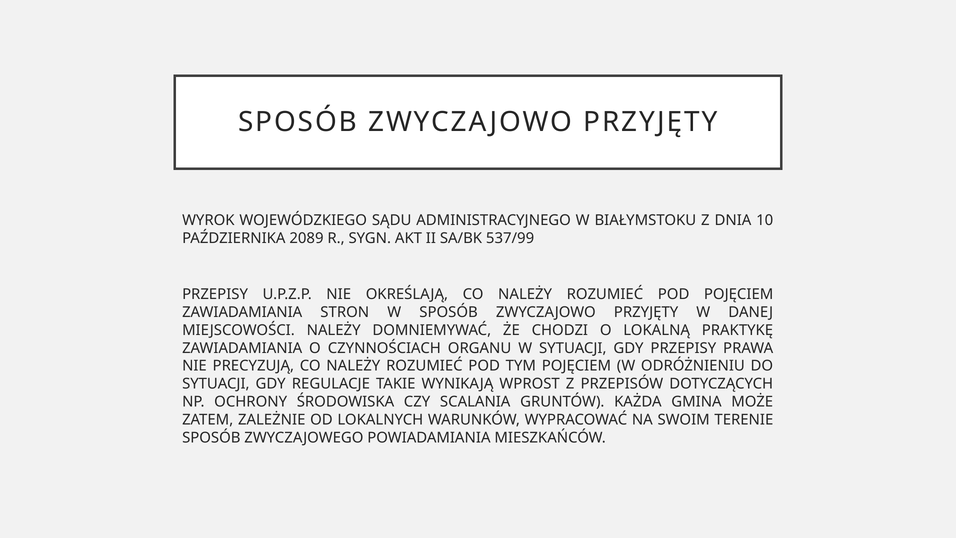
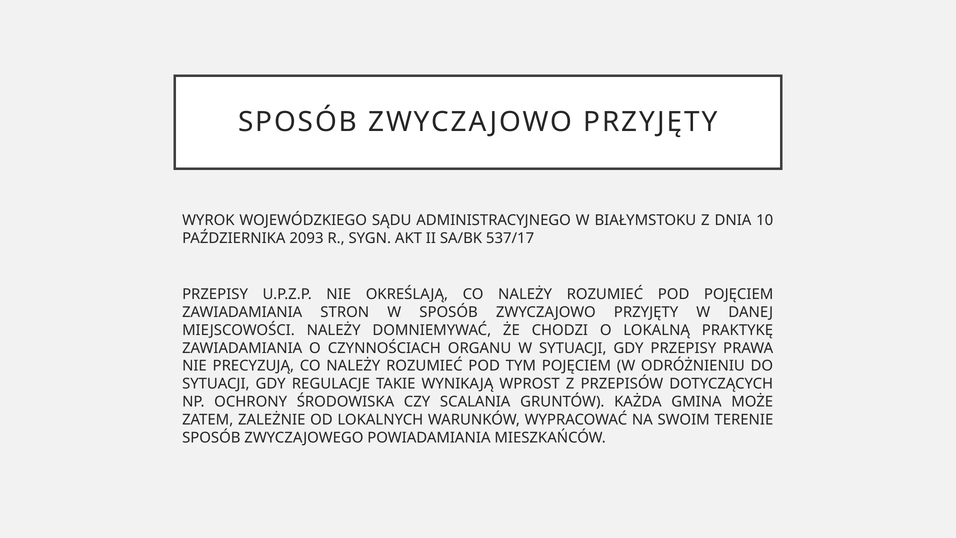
2089: 2089 -> 2093 (307, 238)
537/99: 537/99 -> 537/17 (510, 238)
